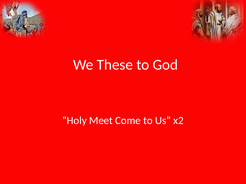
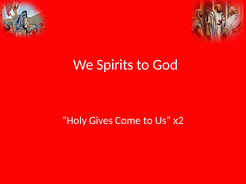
These: These -> Spirits (115, 65)
Meet: Meet -> Gives (101, 121)
